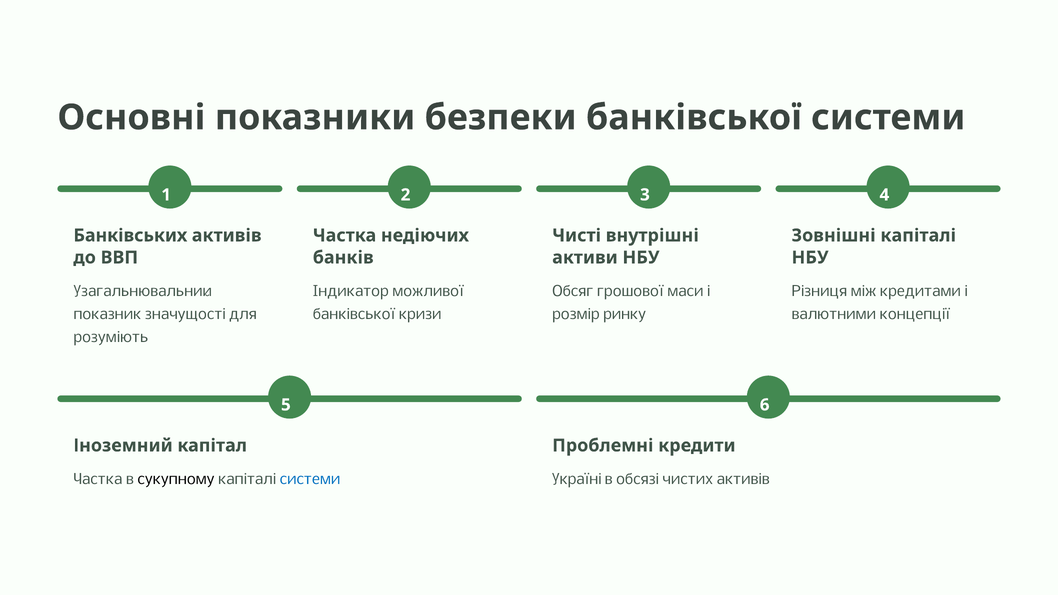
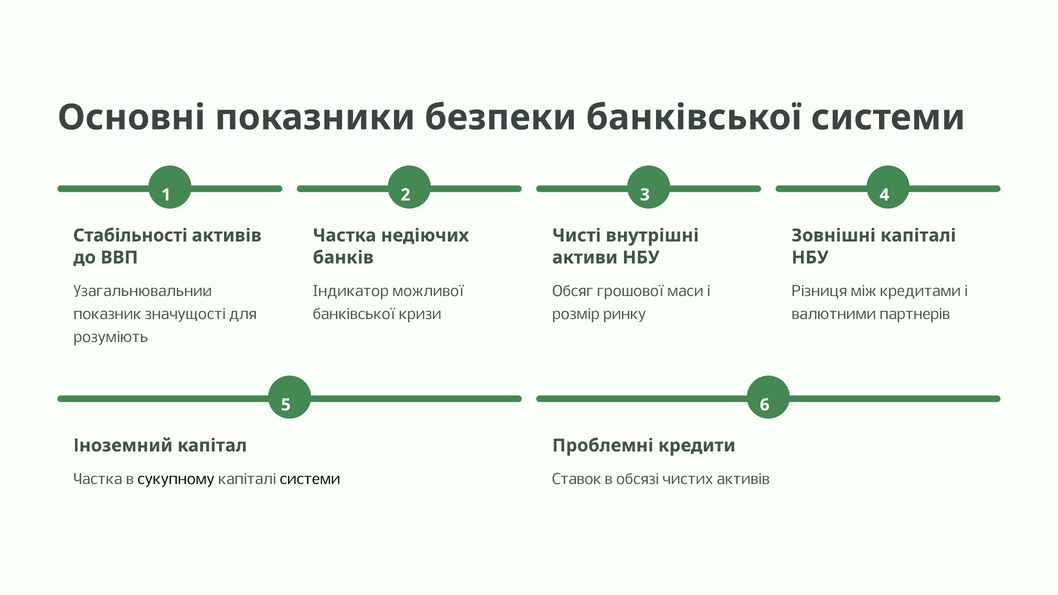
Банківських: Банківських -> Стабільності (130, 236)
концепції: концепції -> партнерів (915, 315)
системи colour: blue -> black (310, 480)
Україні: Україні -> Ставок (577, 480)
